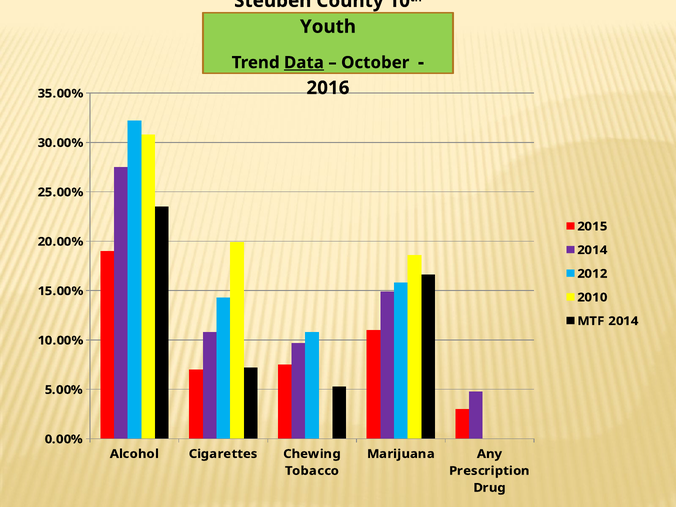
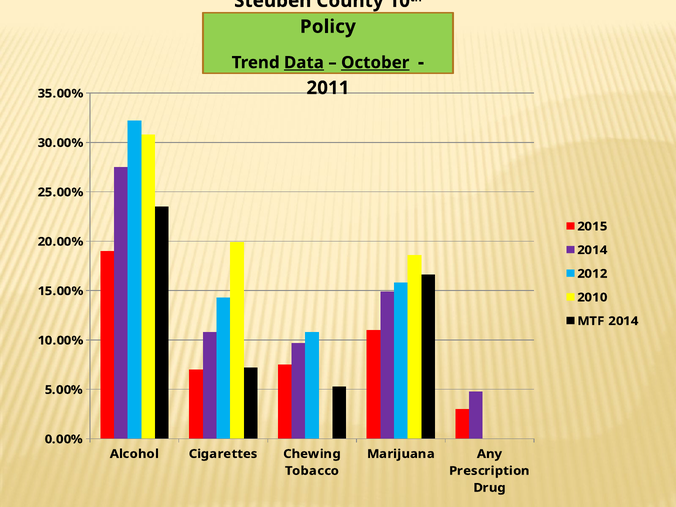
Youth: Youth -> Policy (328, 27)
October underline: none -> present (375, 63)
2016: 2016 -> 2011 (328, 88)
